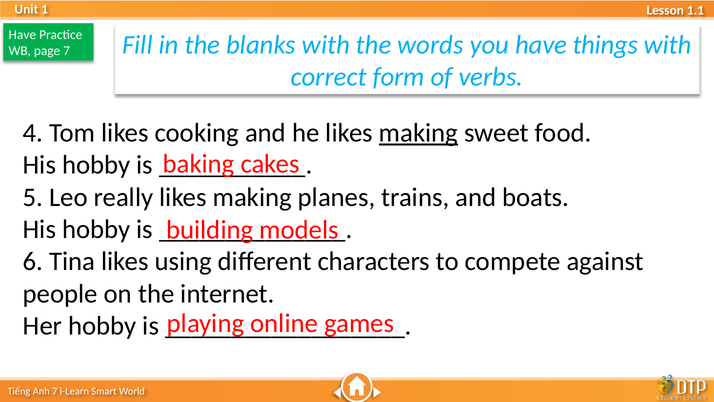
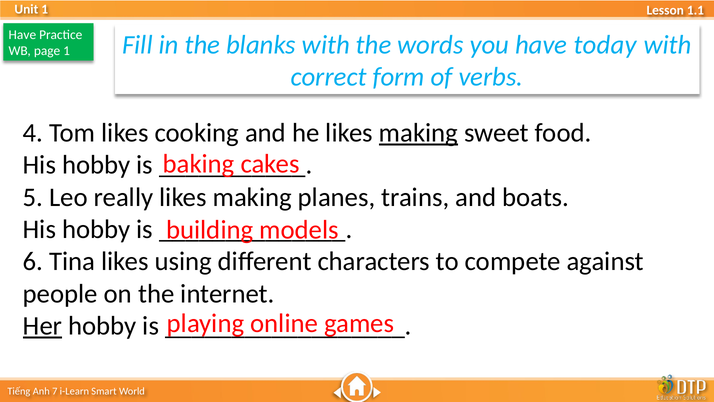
page 7: 7 -> 1 (67, 51)
things: things -> today (605, 45)
Her underline: none -> present (42, 326)
